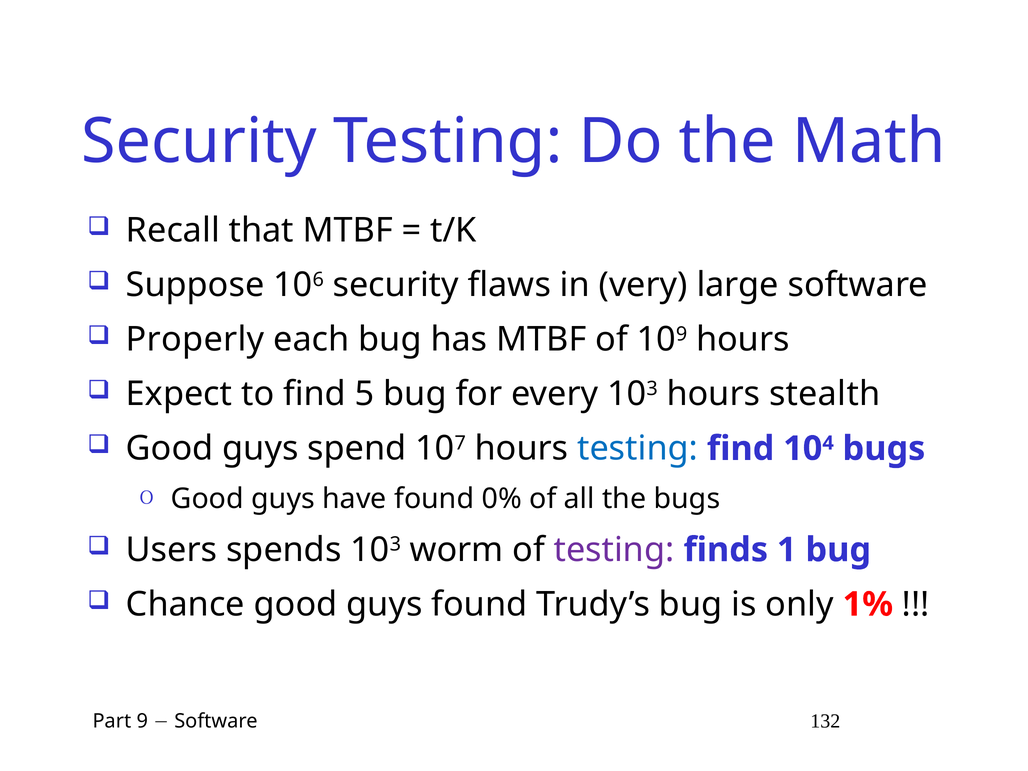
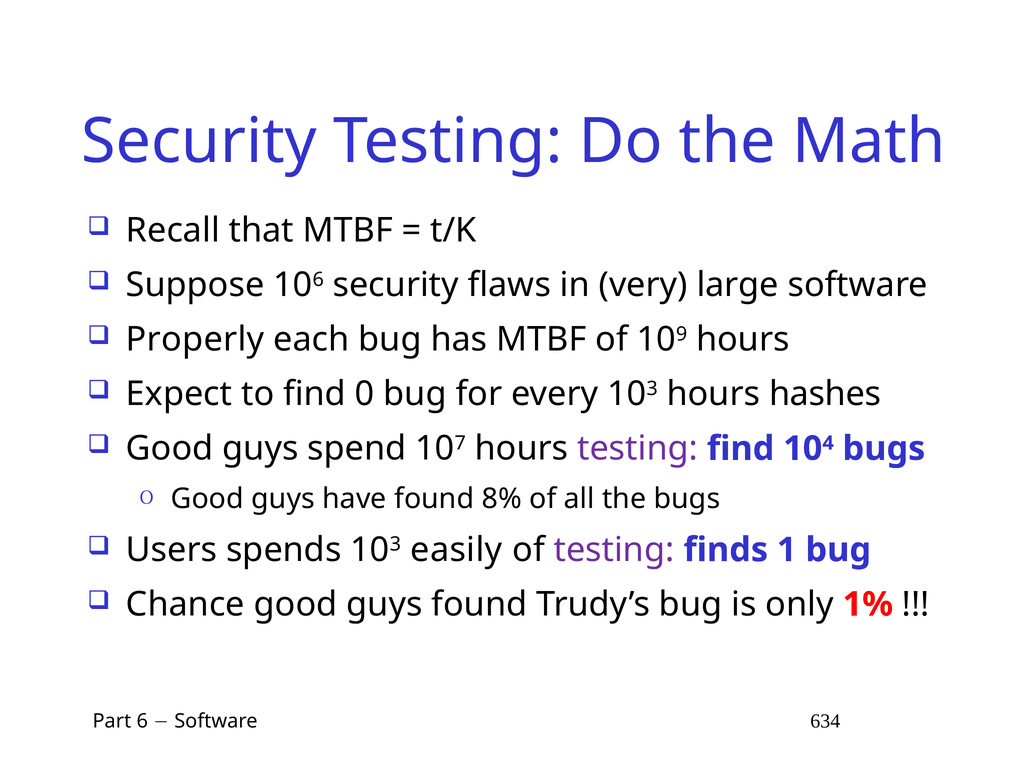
5: 5 -> 0 (365, 394)
stealth: stealth -> hashes (825, 394)
testing colour: blue -> purple (638, 449)
0%: 0% -> 8% (502, 499)
worm: worm -> easily (456, 550)
9: 9 -> 6 (142, 721)
132: 132 -> 634 (825, 721)
